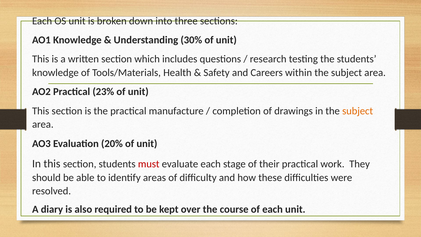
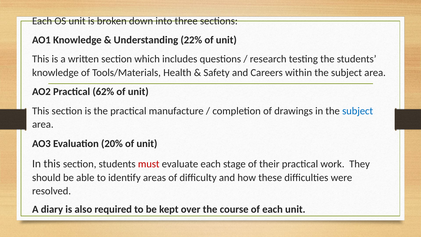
30%: 30% -> 22% (191, 40)
23%: 23% -> 62% (103, 92)
subject colour: orange -> blue (358, 111)
